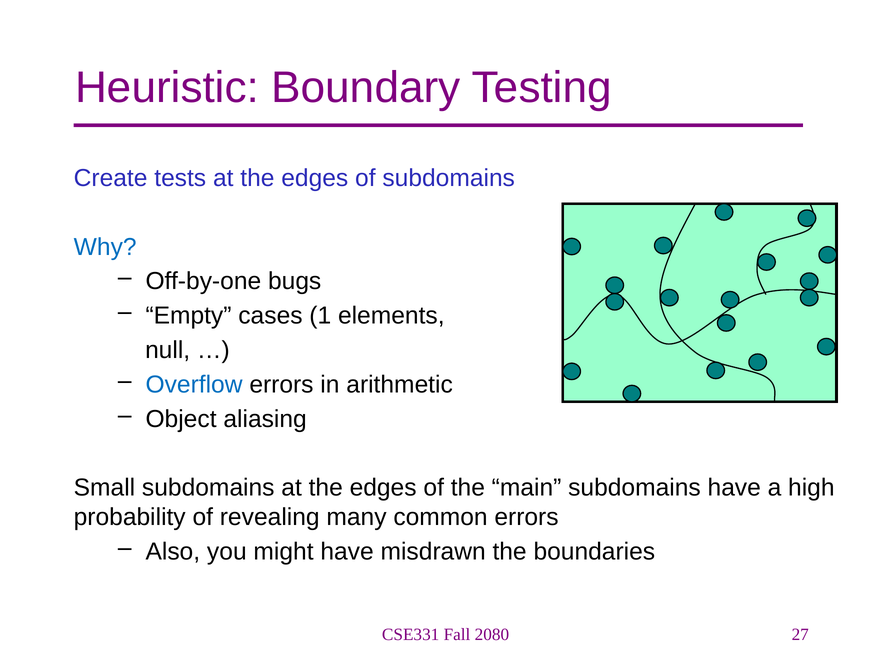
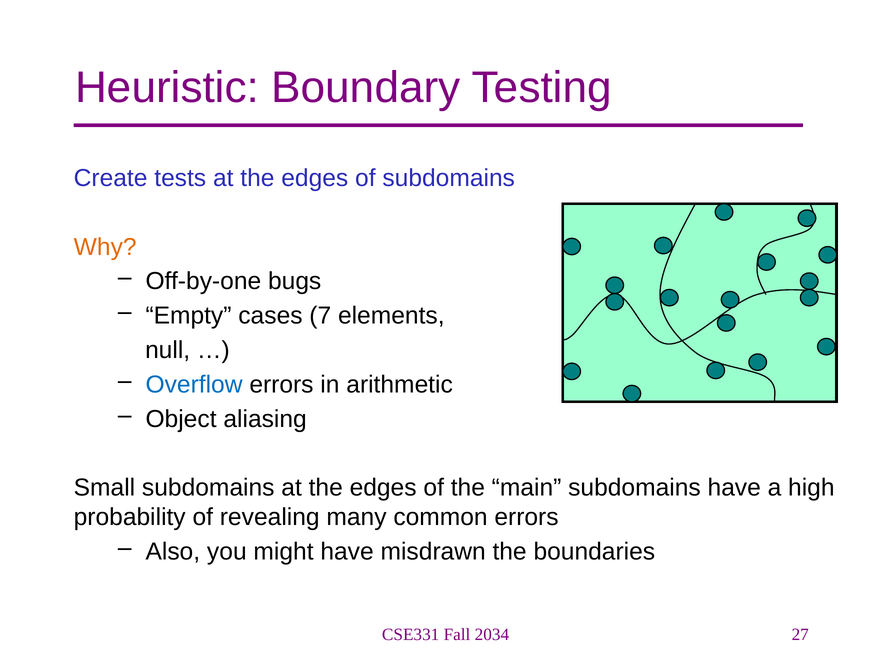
Why colour: blue -> orange (105, 247)
1: 1 -> 7 (320, 316)
2080: 2080 -> 2034 (492, 635)
